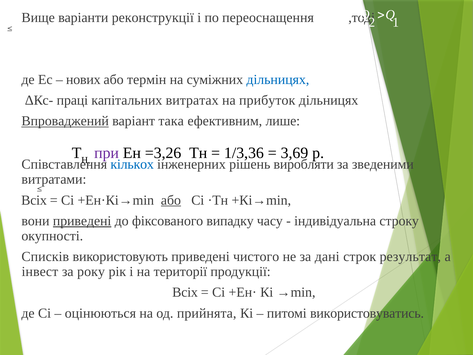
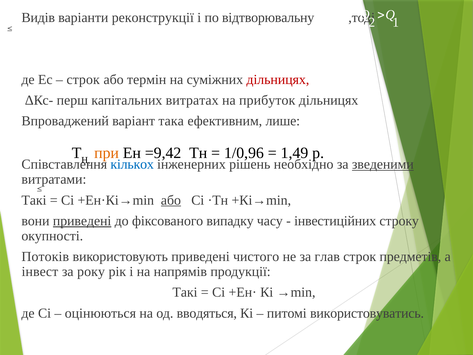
Вище: Вище -> Видів (38, 18)
переоснащення: переоснащення -> відтворювальну (268, 18)
нових: нових -> строк (83, 79)
дільницях colour: blue -> red (278, 79)
праці: праці -> перш (72, 100)
Впроваджений underline: present -> none (65, 121)
при colour: purple -> orange (107, 153)
=3,26: =3,26 -> =9,42 (163, 153)
1/3,36: 1/3,36 -> 1/0,96 (244, 153)
3,69: 3,69 -> 1,49 (294, 153)
виробляти: виробляти -> необхідно (304, 164)
зведеними underline: none -> present (383, 164)
Всіх: Всіх -> Такі (34, 200)
індивідуальна: індивідуальна -> інвестиційних (335, 221)
Списків: Списків -> Потоків (45, 256)
дані: дані -> глав (327, 256)
результат: результат -> предметів (410, 256)
території: території -> напрямів (180, 271)
Всіх: Всіх -> Такі (185, 292)
прийнята: прийнята -> вводяться (207, 313)
